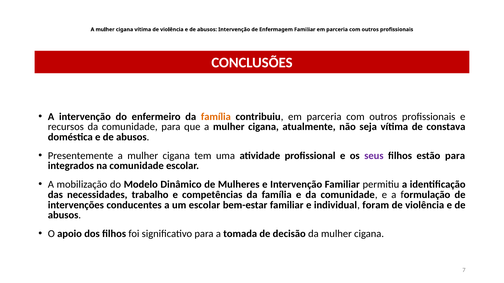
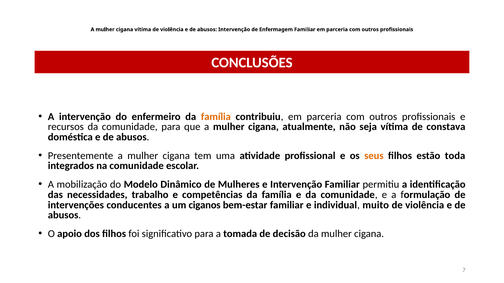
seus colour: purple -> orange (374, 156)
estão para: para -> toda (455, 156)
um escolar: escolar -> ciganos (205, 205)
foram: foram -> muito (376, 205)
